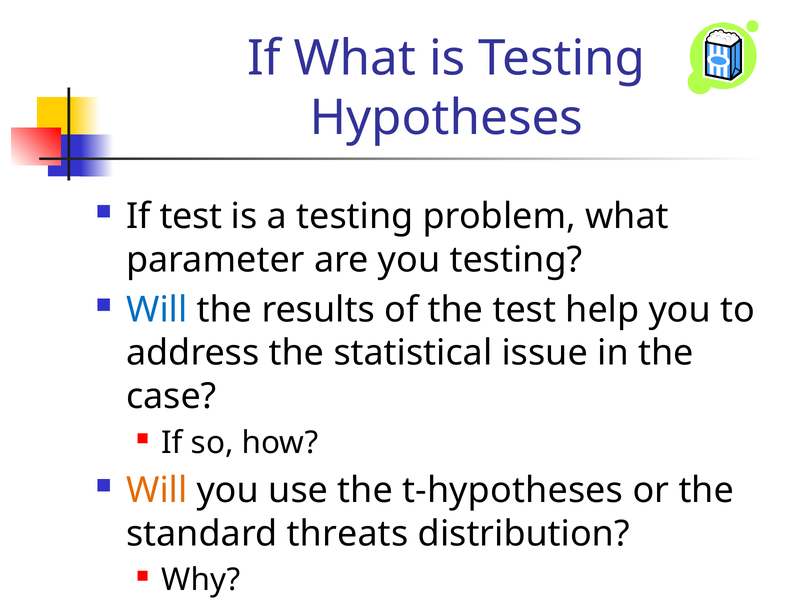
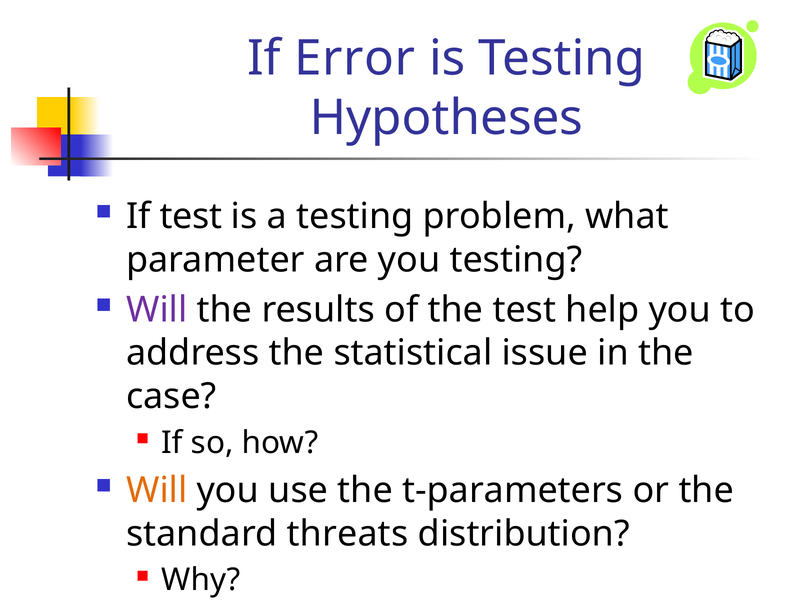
If What: What -> Error (355, 59)
Will colour: blue -> purple (157, 310)
t-hypotheses: t-hypotheses -> t-parameters (513, 491)
